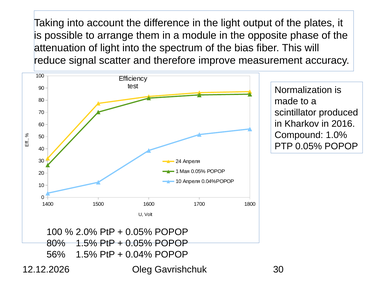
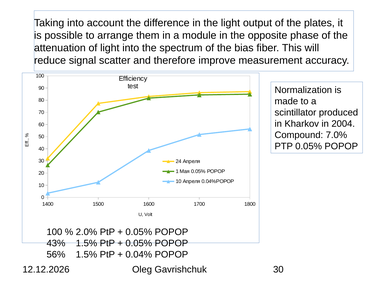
2016: 2016 -> 2004 (343, 124)
1.0%: 1.0% -> 7.0% (336, 135)
80%: 80% -> 43% (56, 243)
